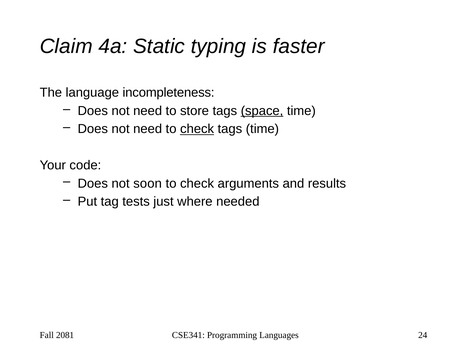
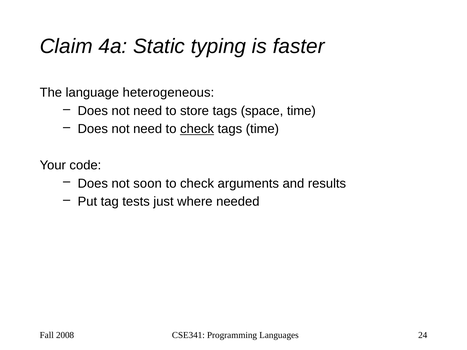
incompleteness: incompleteness -> heterogeneous (168, 93)
space underline: present -> none (262, 111)
2081: 2081 -> 2008 (65, 335)
